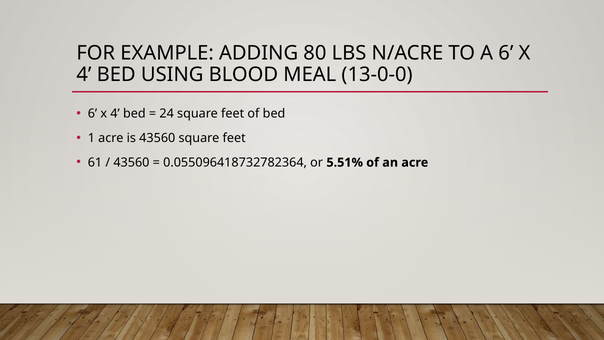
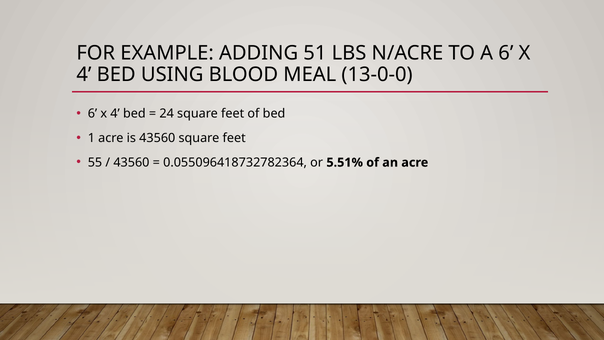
80: 80 -> 51 (315, 53)
61: 61 -> 55 (95, 162)
